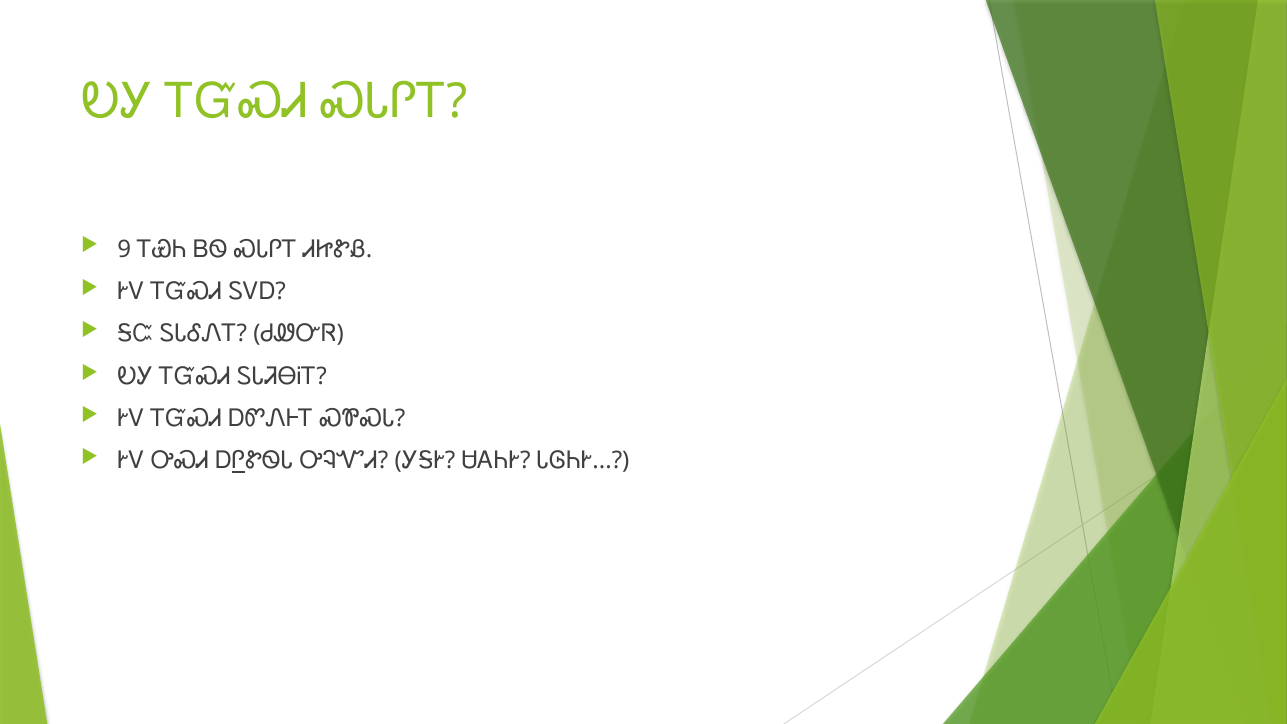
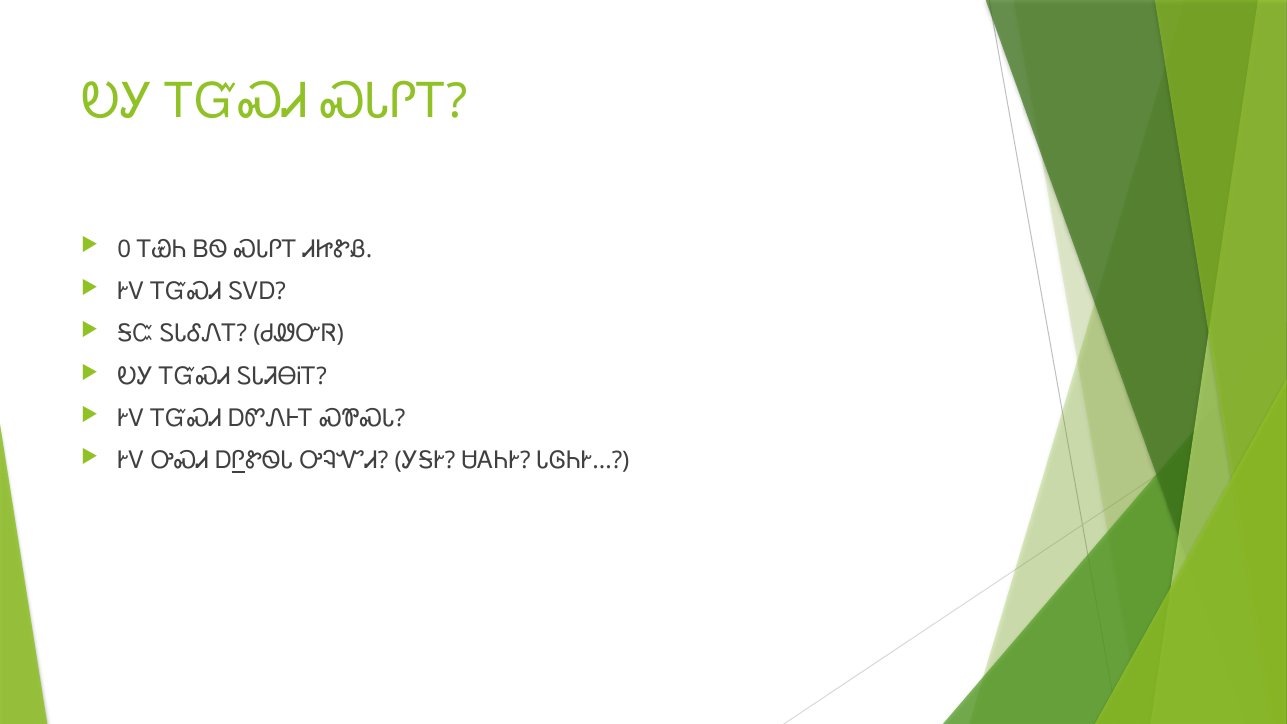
9: 9 -> 0 (124, 249)
